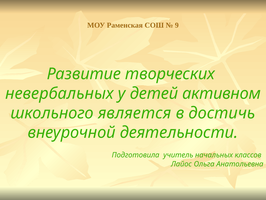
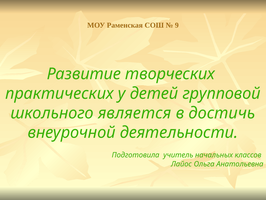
невербальных: невербальных -> практических (59, 93)
активном: активном -> групповой (221, 93)
